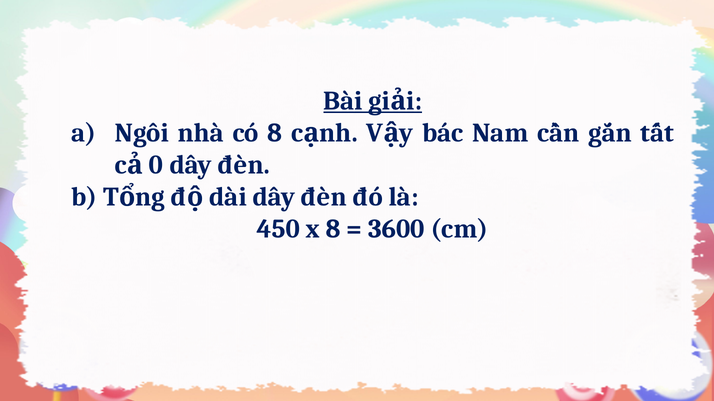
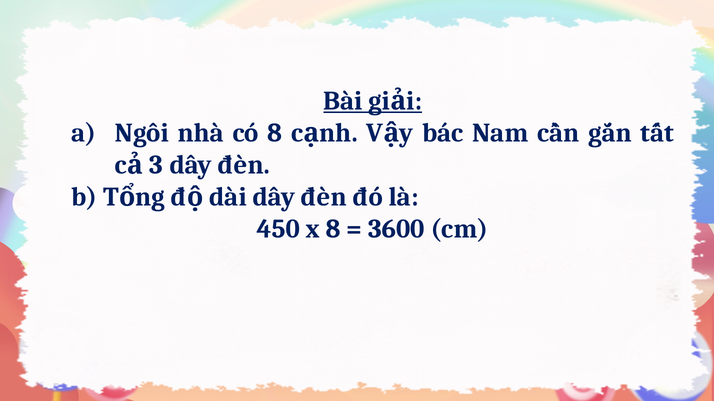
0: 0 -> 3 (156, 165)
